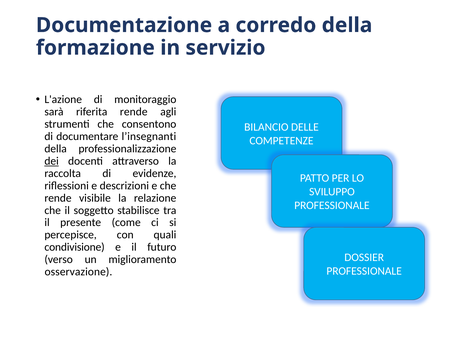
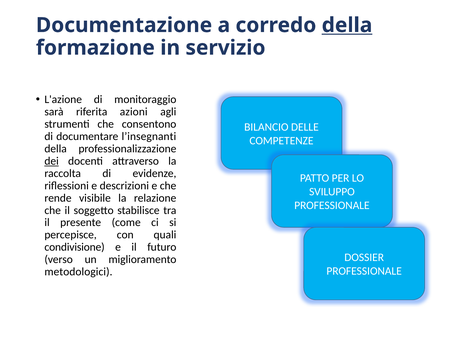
della underline: none -> present (347, 25)
riferita rende: rende -> azioni (134, 112)
osservazione: osservazione -> metodologici (78, 272)
